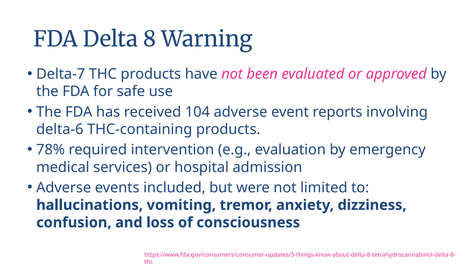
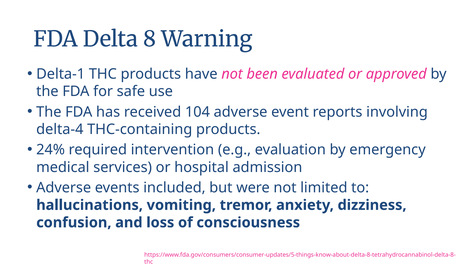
Delta-7: Delta-7 -> Delta-1 (61, 74)
delta-6: delta-6 -> delta-4 (60, 129)
78%: 78% -> 24% (51, 150)
